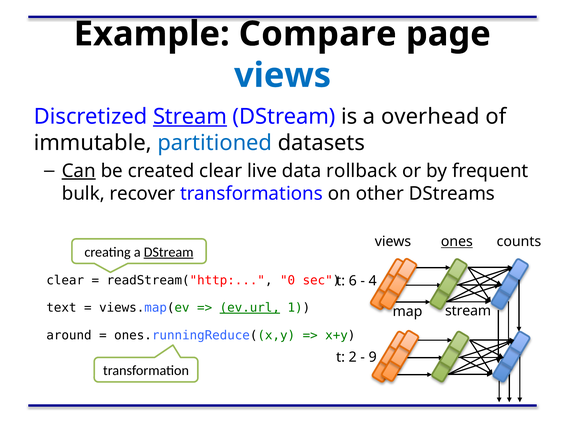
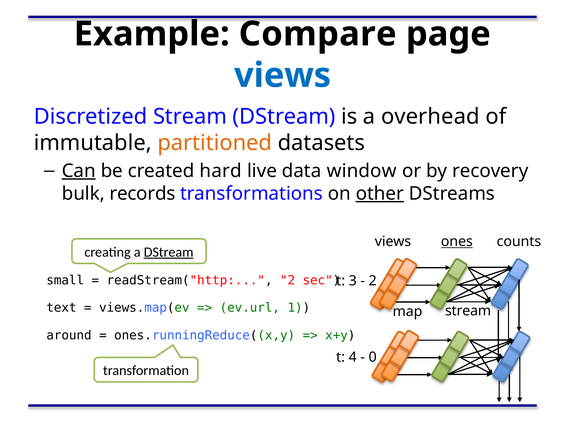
Stream underline: present -> none (190, 116)
partitioned colour: blue -> orange (215, 143)
created clear: clear -> hard (221, 171)
rollback: rollback -> window (362, 171)
frequent: frequent -> recovery (490, 171)
recover: recover -> records (142, 193)
other underline: none -> present (380, 193)
clear: clear -> small (65, 280)
readStream("http 0: 0 -> 2 (288, 280)
6: 6 -> 3 (353, 281)
4: 4 -> 2 (373, 281)
ev.url underline: present -> none (250, 308)
2: 2 -> 4 (353, 357)
9: 9 -> 0 (373, 357)
